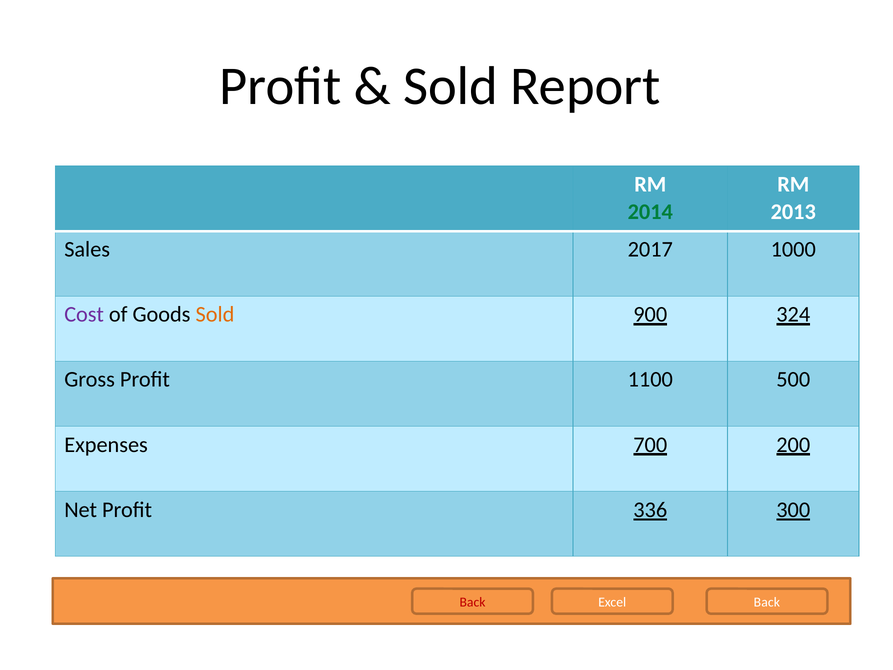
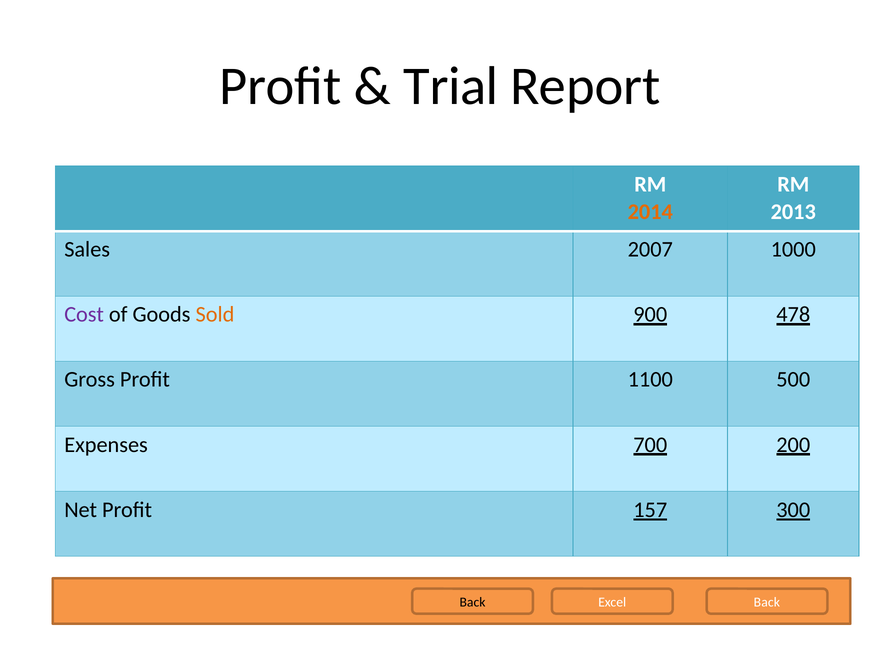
Sold: Sold -> Trial (451, 86)
2014 colour: green -> orange (650, 212)
2017: 2017 -> 2007 (650, 249)
324: 324 -> 478 (793, 314)
336: 336 -> 157 (650, 509)
Back colour: red -> black (473, 602)
